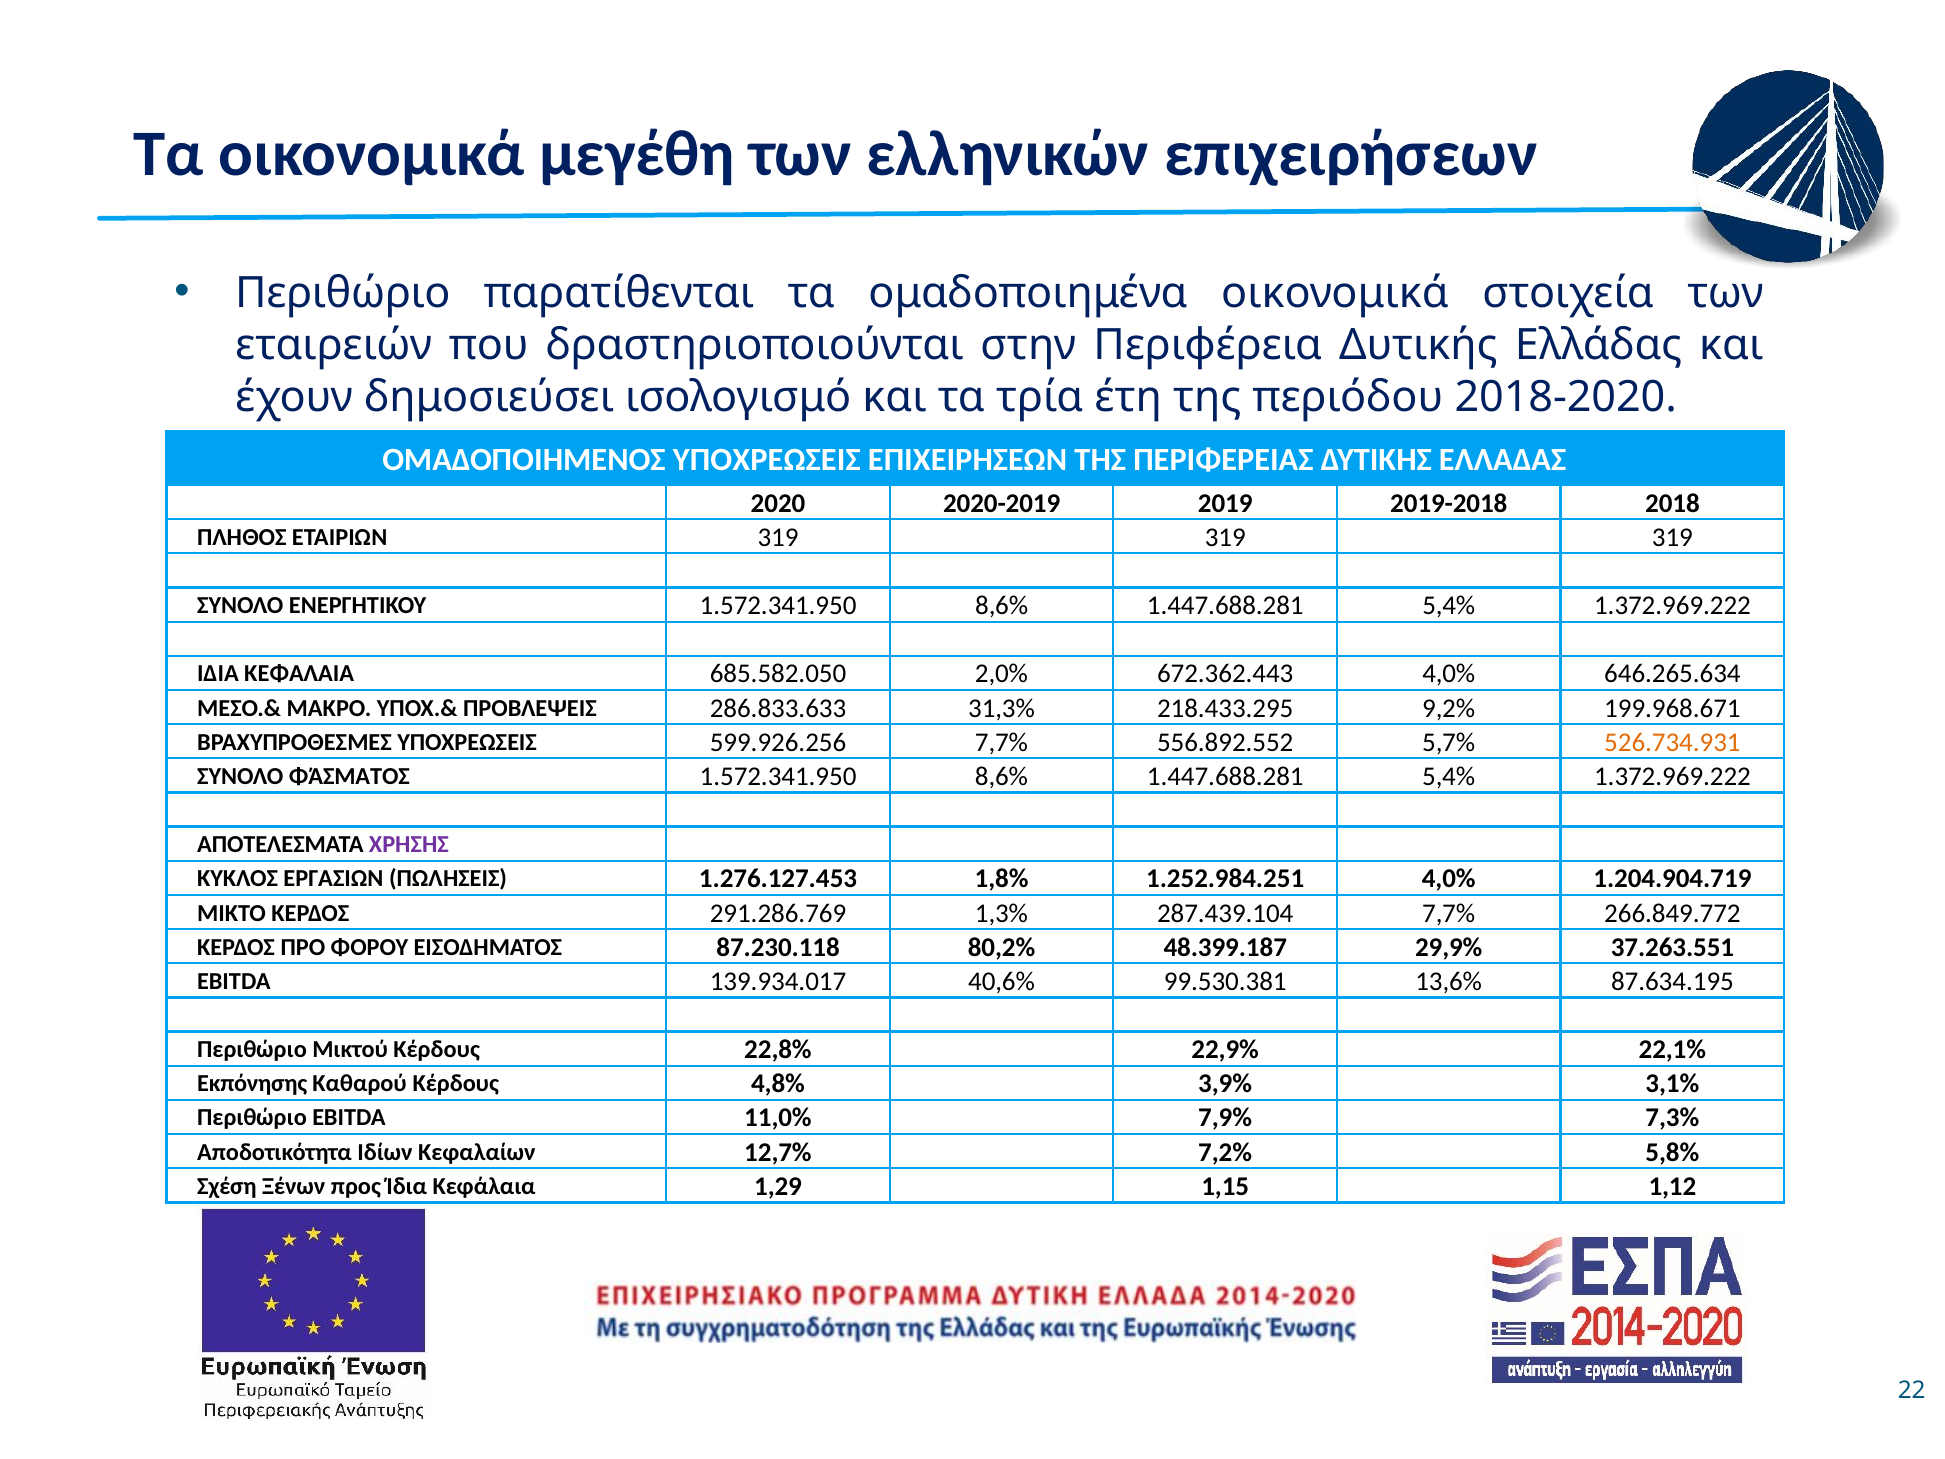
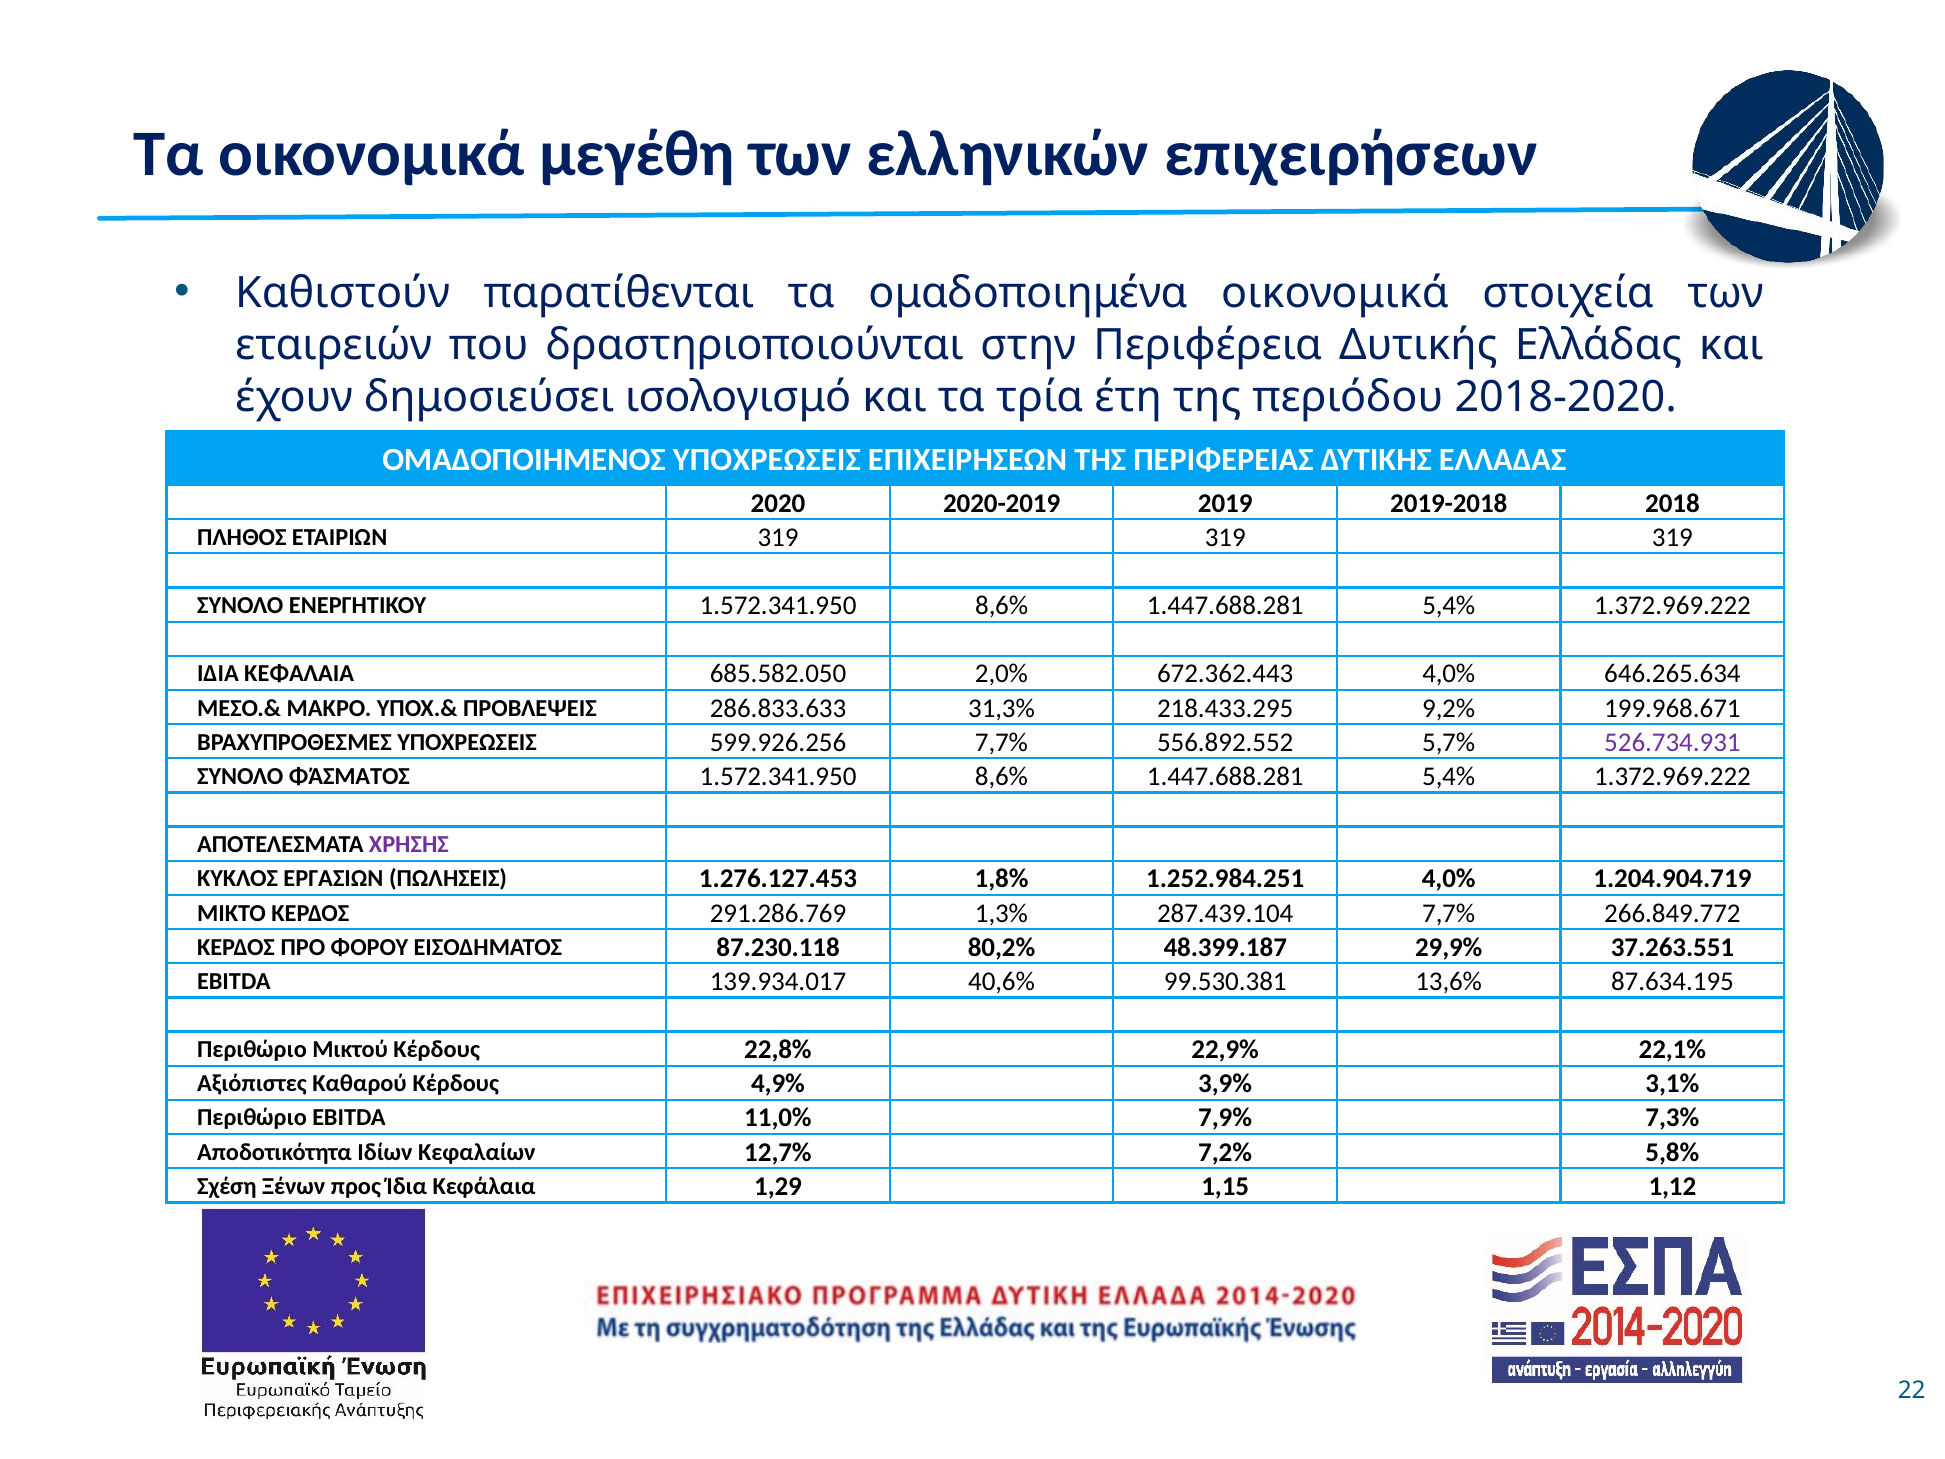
Περιθώριο: Περιθώριο -> Καθιστούν (343, 293)
526.734.931 colour: orange -> purple (1672, 742)
Εκπόνησης: Εκπόνησης -> Αξιόπιστες (252, 1084)
4,8%: 4,8% -> 4,9% (778, 1084)
